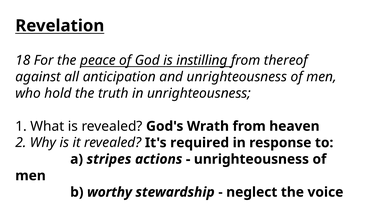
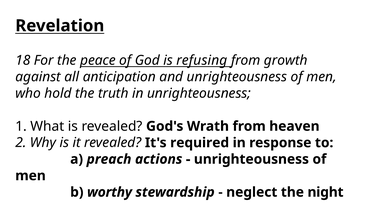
instilling: instilling -> refusing (202, 60)
thereof: thereof -> growth (286, 60)
stripes: stripes -> preach (109, 159)
voice: voice -> night (326, 192)
